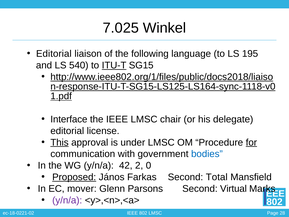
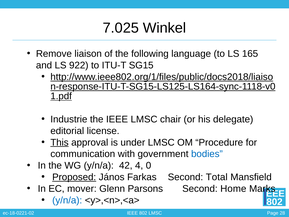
Editorial: Editorial -> Remove (54, 54)
195: 195 -> 165 (250, 54)
540: 540 -> 922 (79, 65)
ITU-T underline: present -> none (114, 65)
Interface: Interface -> Industrie (69, 119)
for underline: present -> none (251, 142)
2: 2 -> 4 (139, 165)
Virtual: Virtual -> Home (233, 189)
y/n/a colour: purple -> blue (67, 200)
